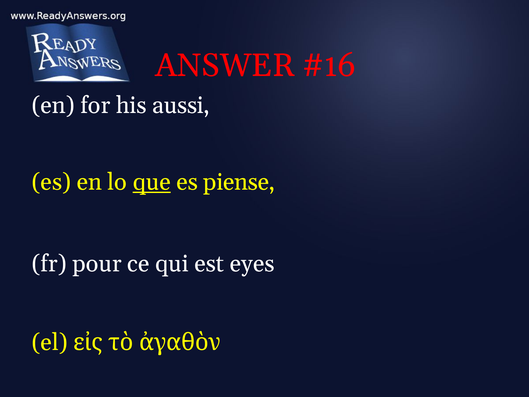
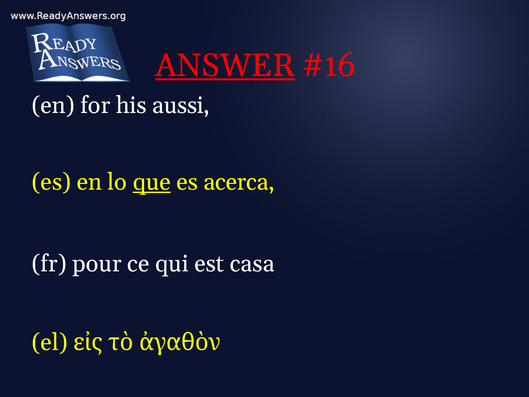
ANSWER underline: none -> present (225, 65)
piense: piense -> acerca (239, 182)
eyes: eyes -> casa (252, 264)
